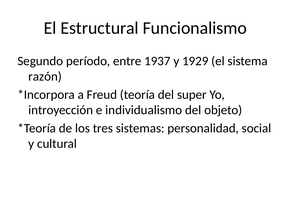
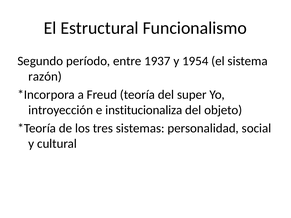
1929: 1929 -> 1954 (195, 61)
individualismo: individualismo -> institucionaliza (144, 110)
